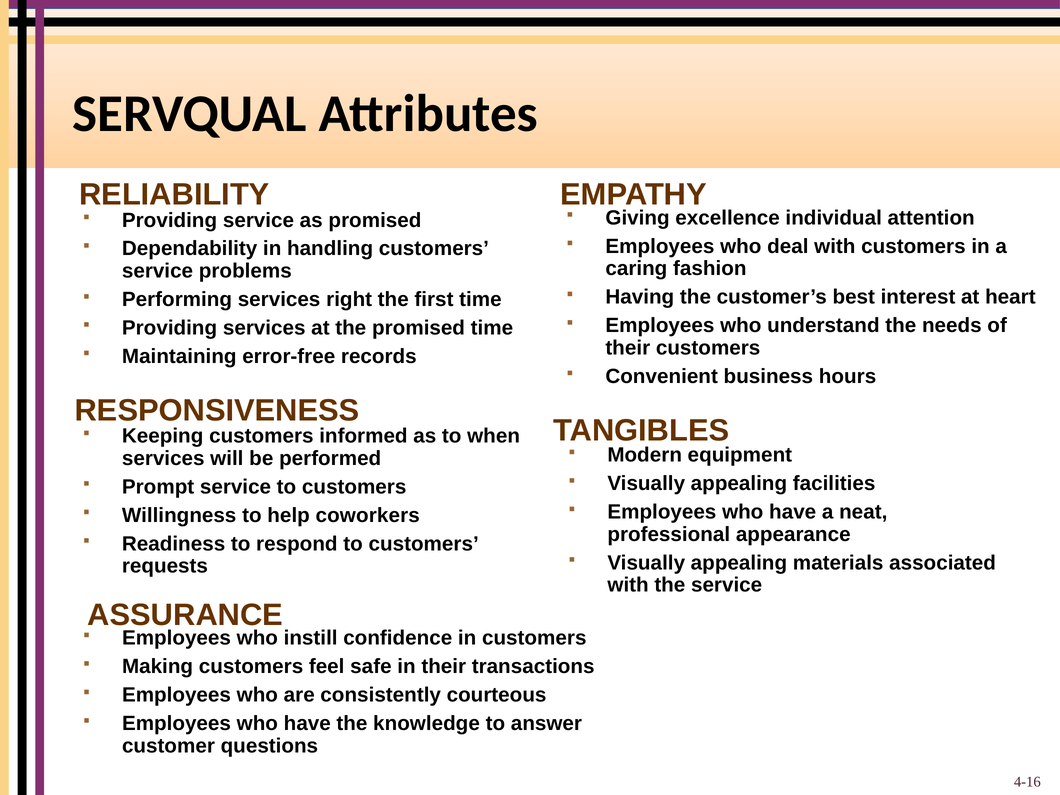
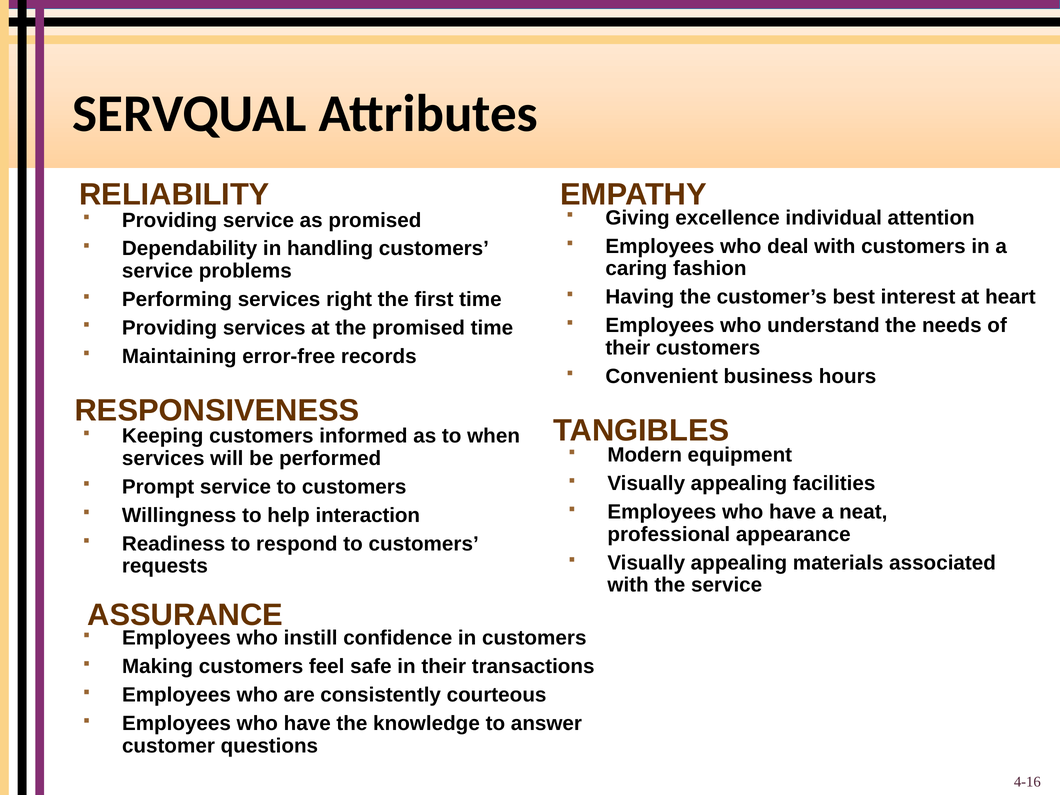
coworkers: coworkers -> interaction (368, 515)
